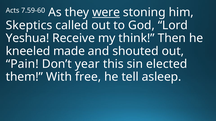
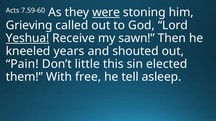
Skeptics: Skeptics -> Grieving (29, 25)
Yeshua underline: none -> present (28, 38)
think: think -> sawn (137, 38)
made: made -> years (69, 51)
year: year -> little (87, 64)
